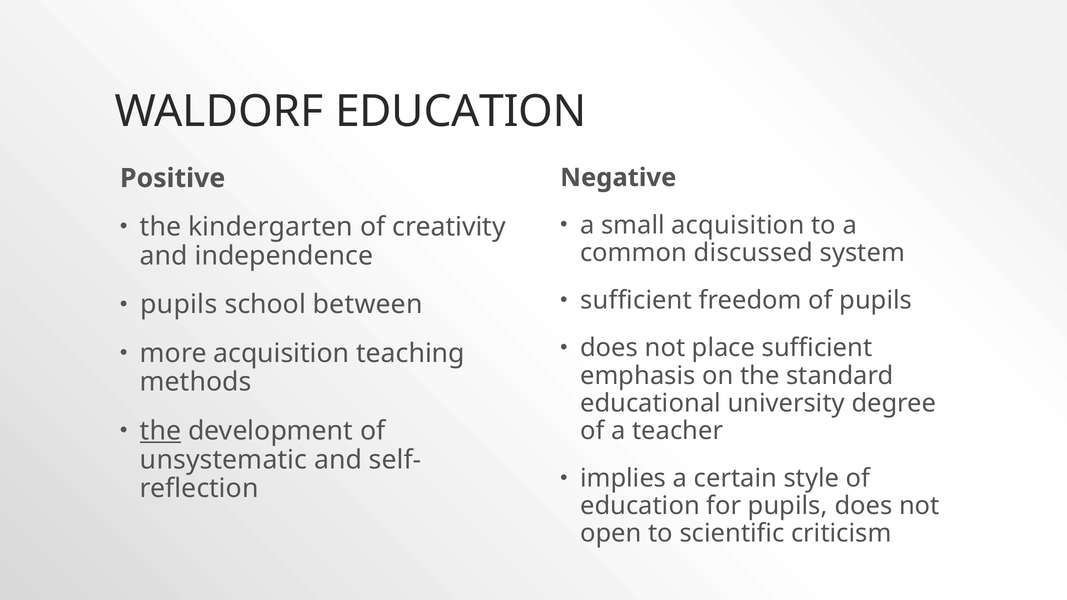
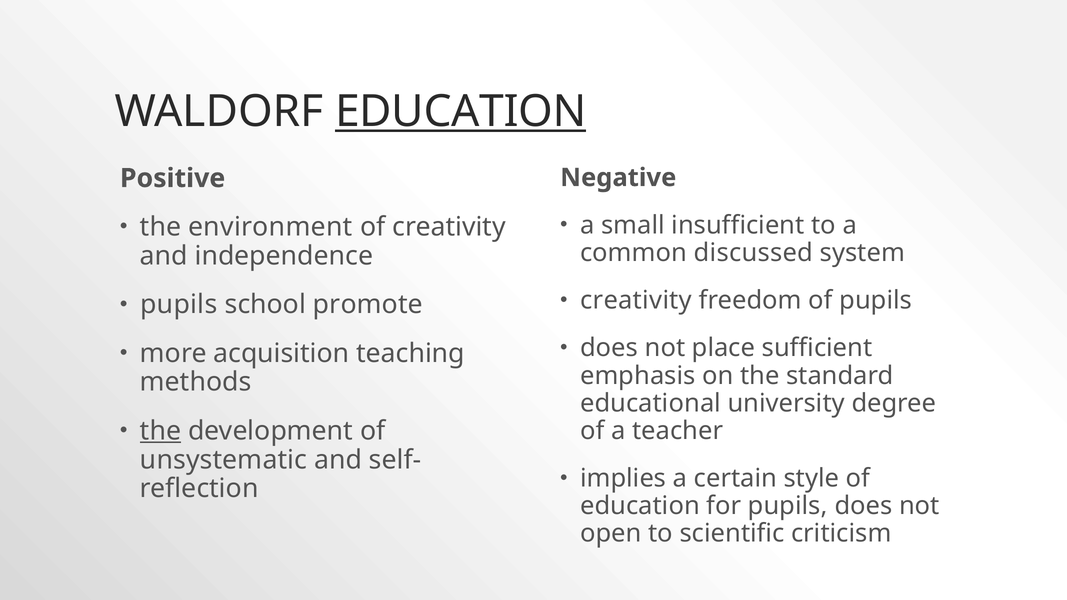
EDUCATION underline: none -> present (461, 112)
small acquisition: acquisition -> insufficient (738, 225)
kindergarten: kindergarten -> environment (270, 227)
sufficient: sufficient -> creativity (636, 301)
between: between -> promote (368, 305)
